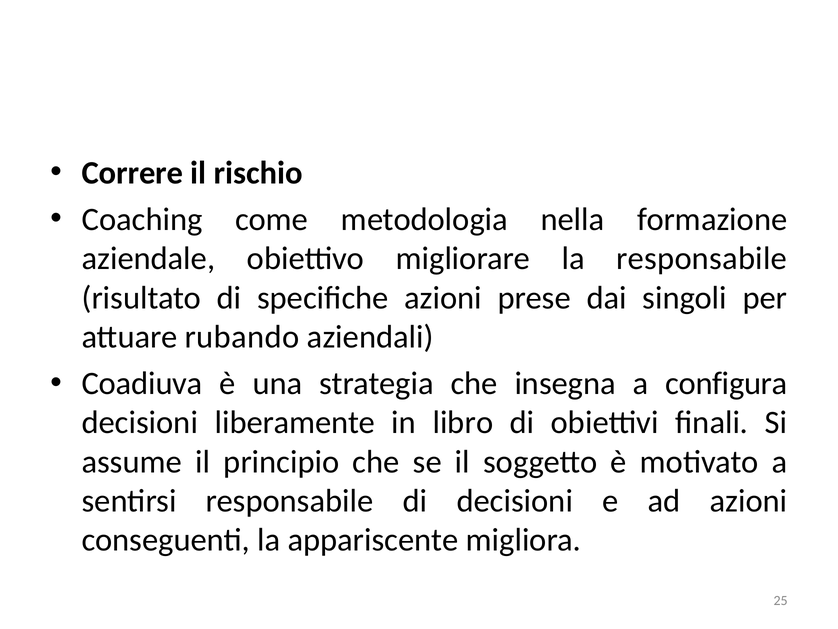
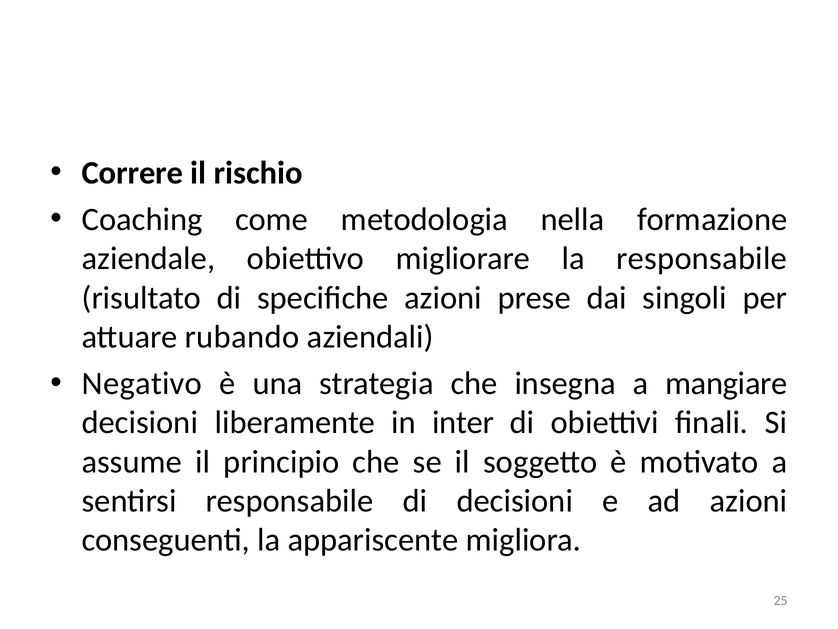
Coadiuva: Coadiuva -> Negativo (142, 383)
configura: configura -> mangiare (726, 383)
libro: libro -> inter (463, 422)
